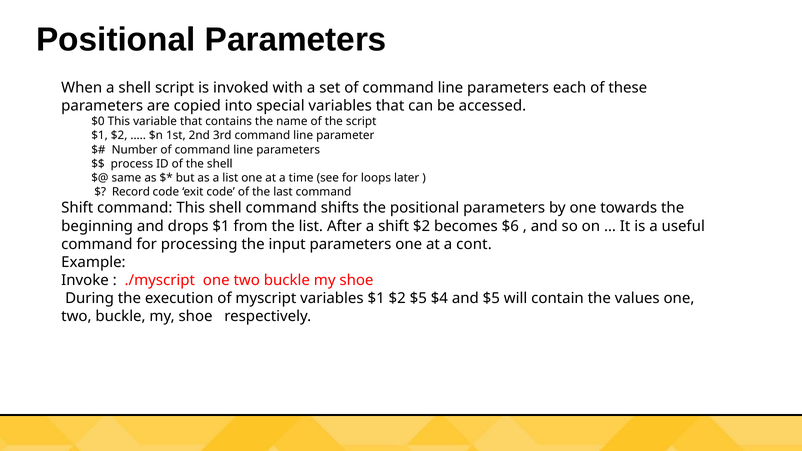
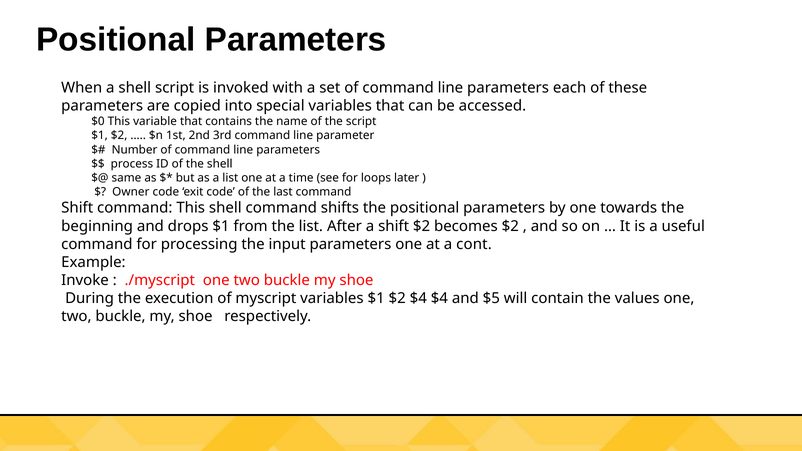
Record: Record -> Owner (131, 192)
becomes $6: $6 -> $2 (510, 226)
$2 $5: $5 -> $4 (418, 298)
